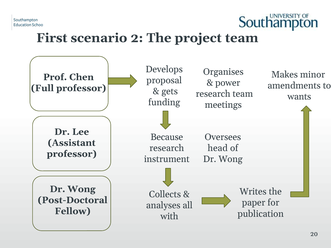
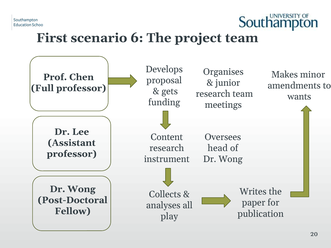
2: 2 -> 6 (137, 38)
power: power -> junior (228, 83)
Because: Because -> Content (167, 137)
with: with -> play (169, 217)
